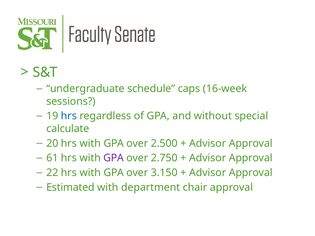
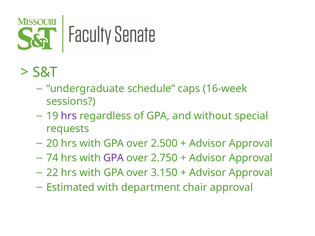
hrs colour: blue -> purple (69, 116)
calculate: calculate -> requests (68, 129)
61: 61 -> 74 (52, 158)
